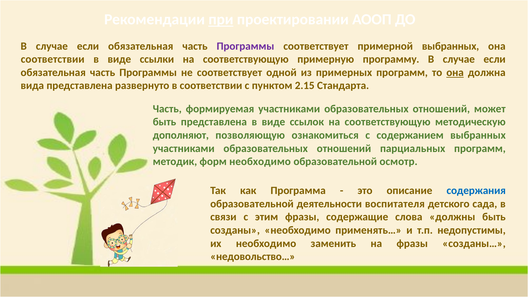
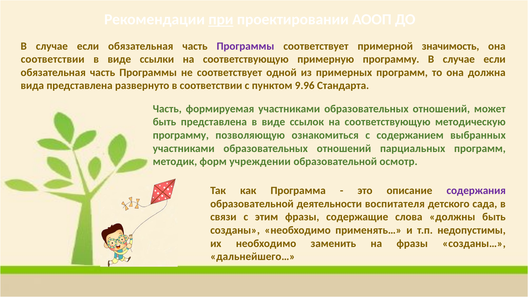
примерной выбранных: выбранных -> значимость (451, 46)
она underline: present -> none (455, 72)
2.15: 2.15 -> 9.96 (305, 86)
дополняют: дополняют -> программу (181, 135)
форм необходимо: необходимо -> учреждении (260, 162)
содержания colour: blue -> purple (476, 191)
недовольство…: недовольство… -> дальнейшего… (253, 257)
